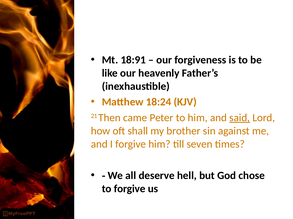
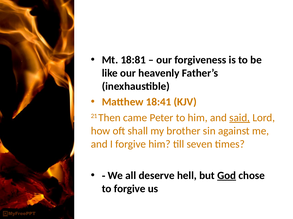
18:91: 18:91 -> 18:81 (133, 60)
18:24: 18:24 -> 18:41 (159, 102)
God underline: none -> present (227, 176)
